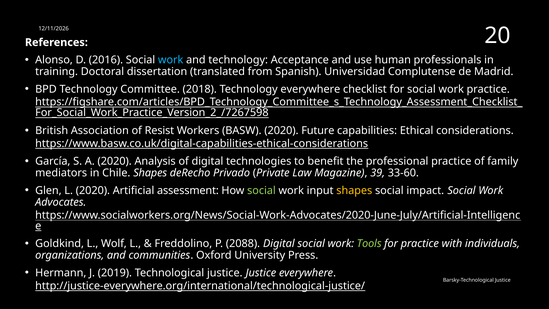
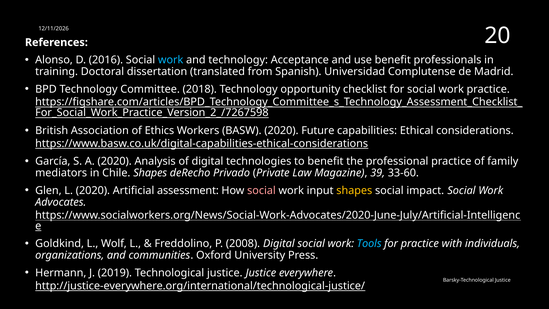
use human: human -> benefit (393, 60)
Technology everywhere: everywhere -> opportunity (310, 89)
Resist: Resist -> Ethics (159, 130)
social colour: light green -> pink (261, 190)
2088: 2088 -> 2008 (243, 243)
Tools colour: light green -> light blue (369, 243)
